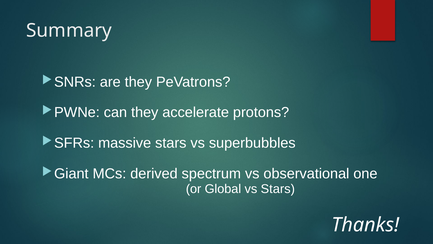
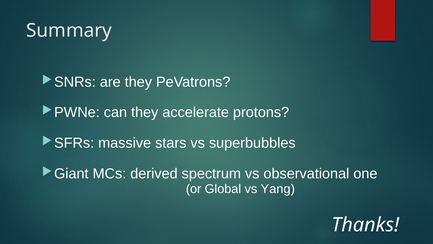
vs Stars: Stars -> Yang (278, 189)
